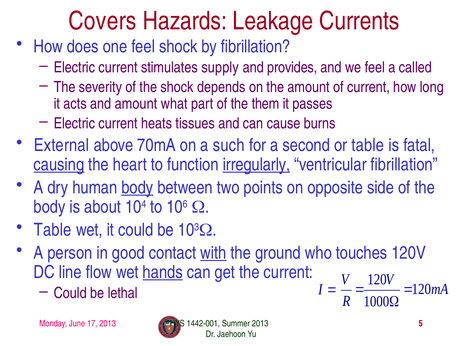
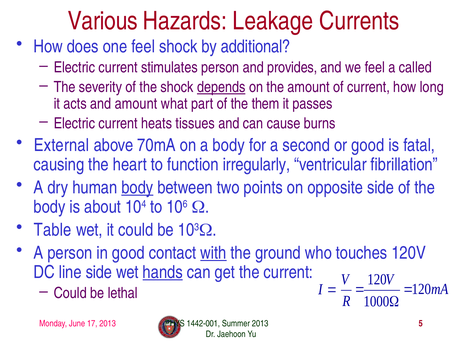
Covers: Covers -> Various (103, 21)
by fibrillation: fibrillation -> additional (256, 47)
stimulates supply: supply -> person (220, 68)
depends underline: none -> present (221, 87)
a such: such -> body (229, 145)
or table: table -> good (368, 145)
causing underline: present -> none (59, 165)
irregularly underline: present -> none (256, 165)
line flow: flow -> side (99, 273)
